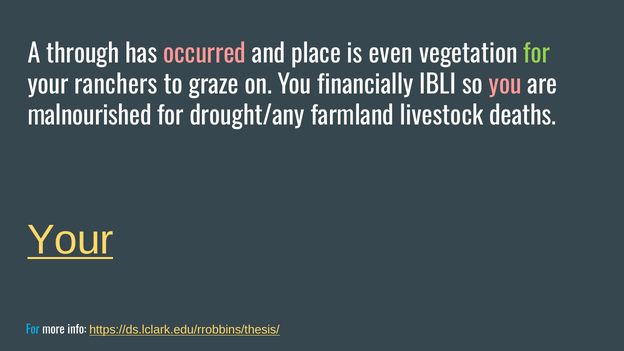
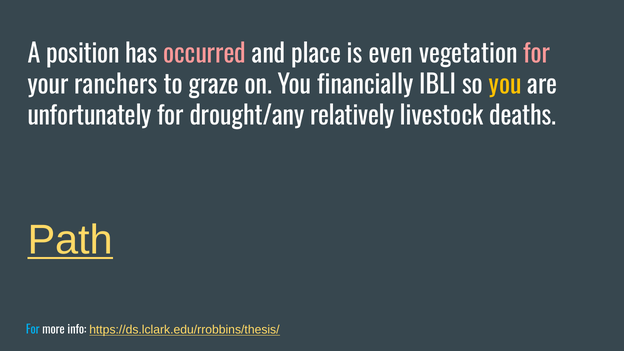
through: through -> position (83, 54)
for colour: light green -> pink (537, 54)
you colour: pink -> yellow (505, 85)
malnourished: malnourished -> unfortunately (90, 116)
farmland: farmland -> relatively (352, 116)
Your: Your -> Path (70, 240)
